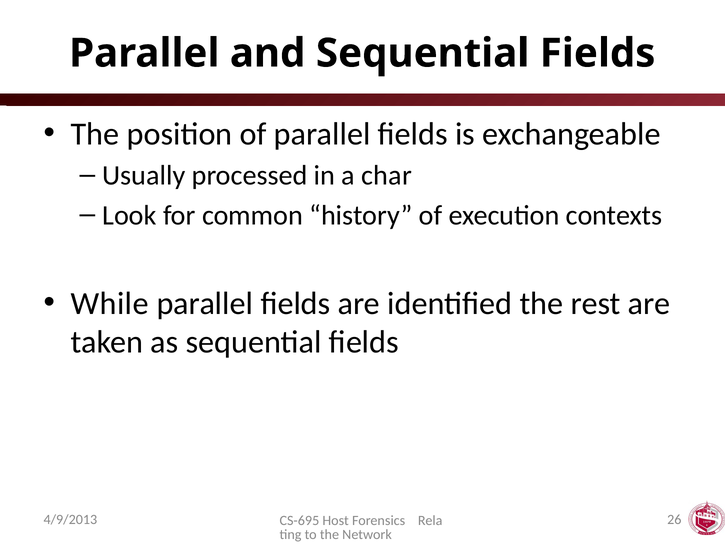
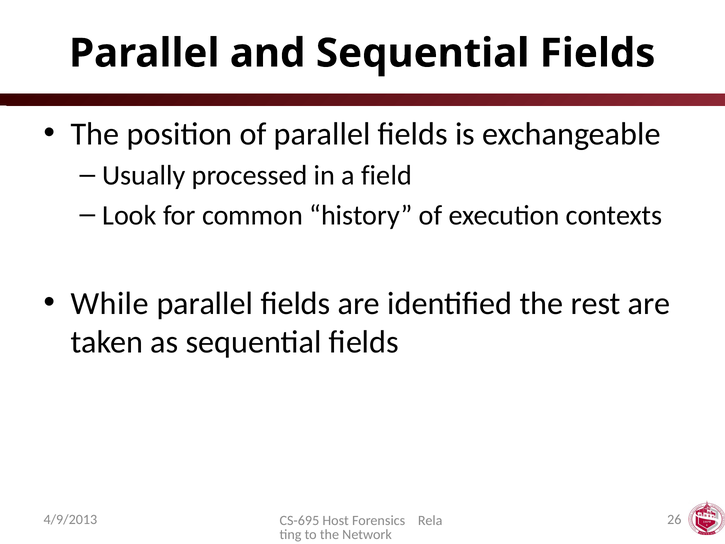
char: char -> field (387, 176)
